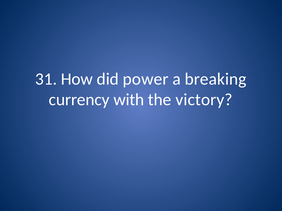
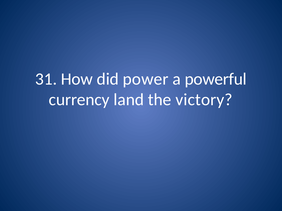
breaking: breaking -> powerful (216, 79)
with: with -> land (129, 100)
